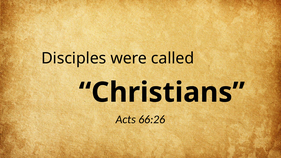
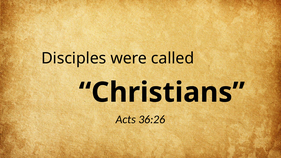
66:26: 66:26 -> 36:26 (152, 119)
